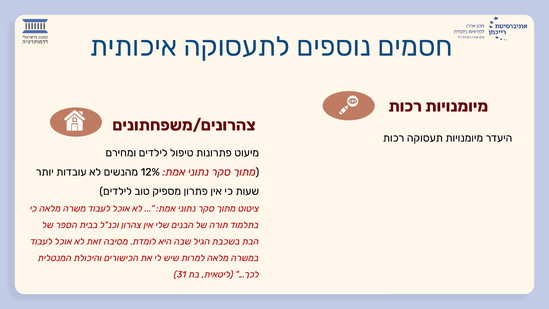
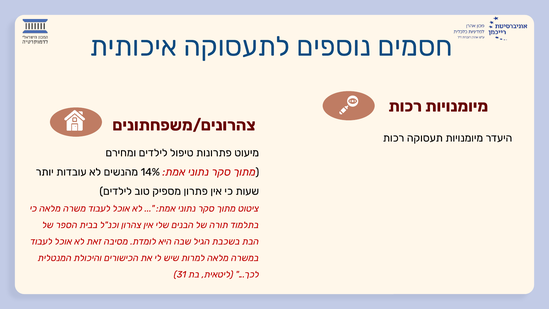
12%: 12% -> 14% (150, 172)
